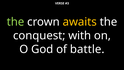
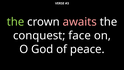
awaits colour: yellow -> pink (80, 22)
with: with -> face (80, 35)
battle: battle -> peace (87, 49)
